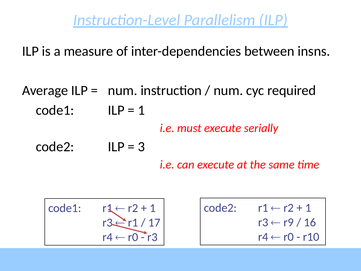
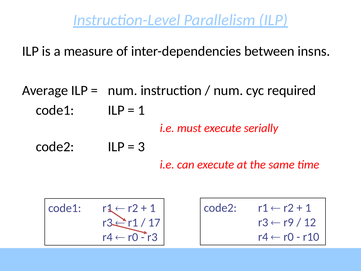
16: 16 -> 12 (310, 222)
